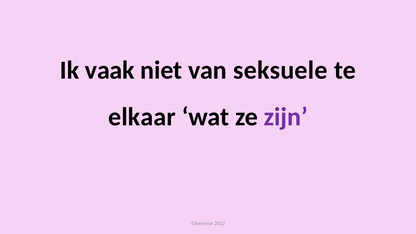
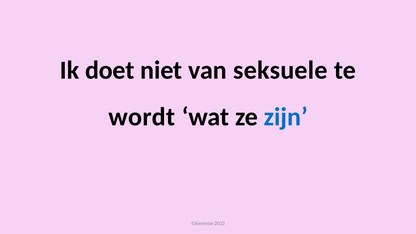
vaak: vaak -> doet (110, 70)
elkaar: elkaar -> wordt (142, 117)
zijn colour: purple -> blue (286, 117)
